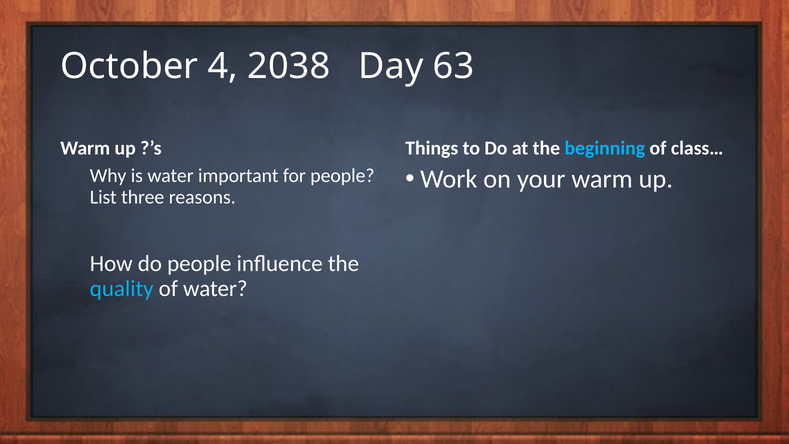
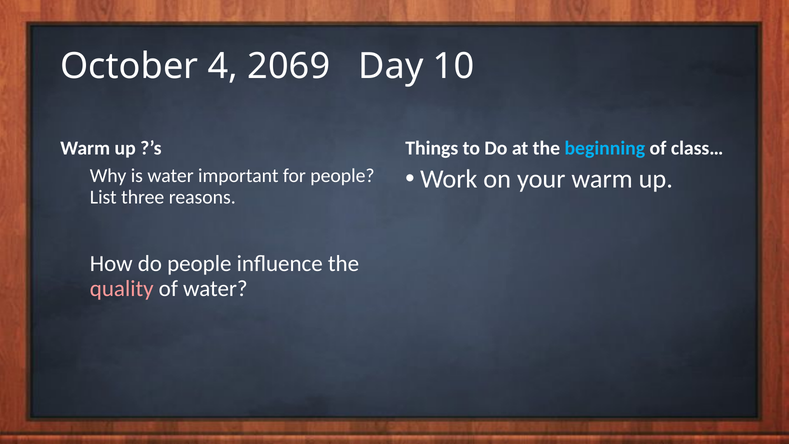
2038: 2038 -> 2069 (289, 66)
63: 63 -> 10 (454, 66)
quality colour: light blue -> pink (122, 288)
